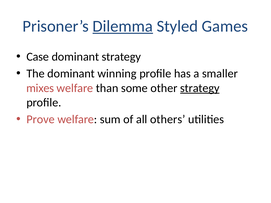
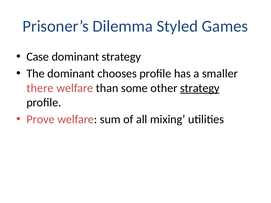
Dilemma underline: present -> none (123, 26)
winning: winning -> chooses (117, 74)
mixes: mixes -> there (40, 88)
others: others -> mixing (168, 120)
